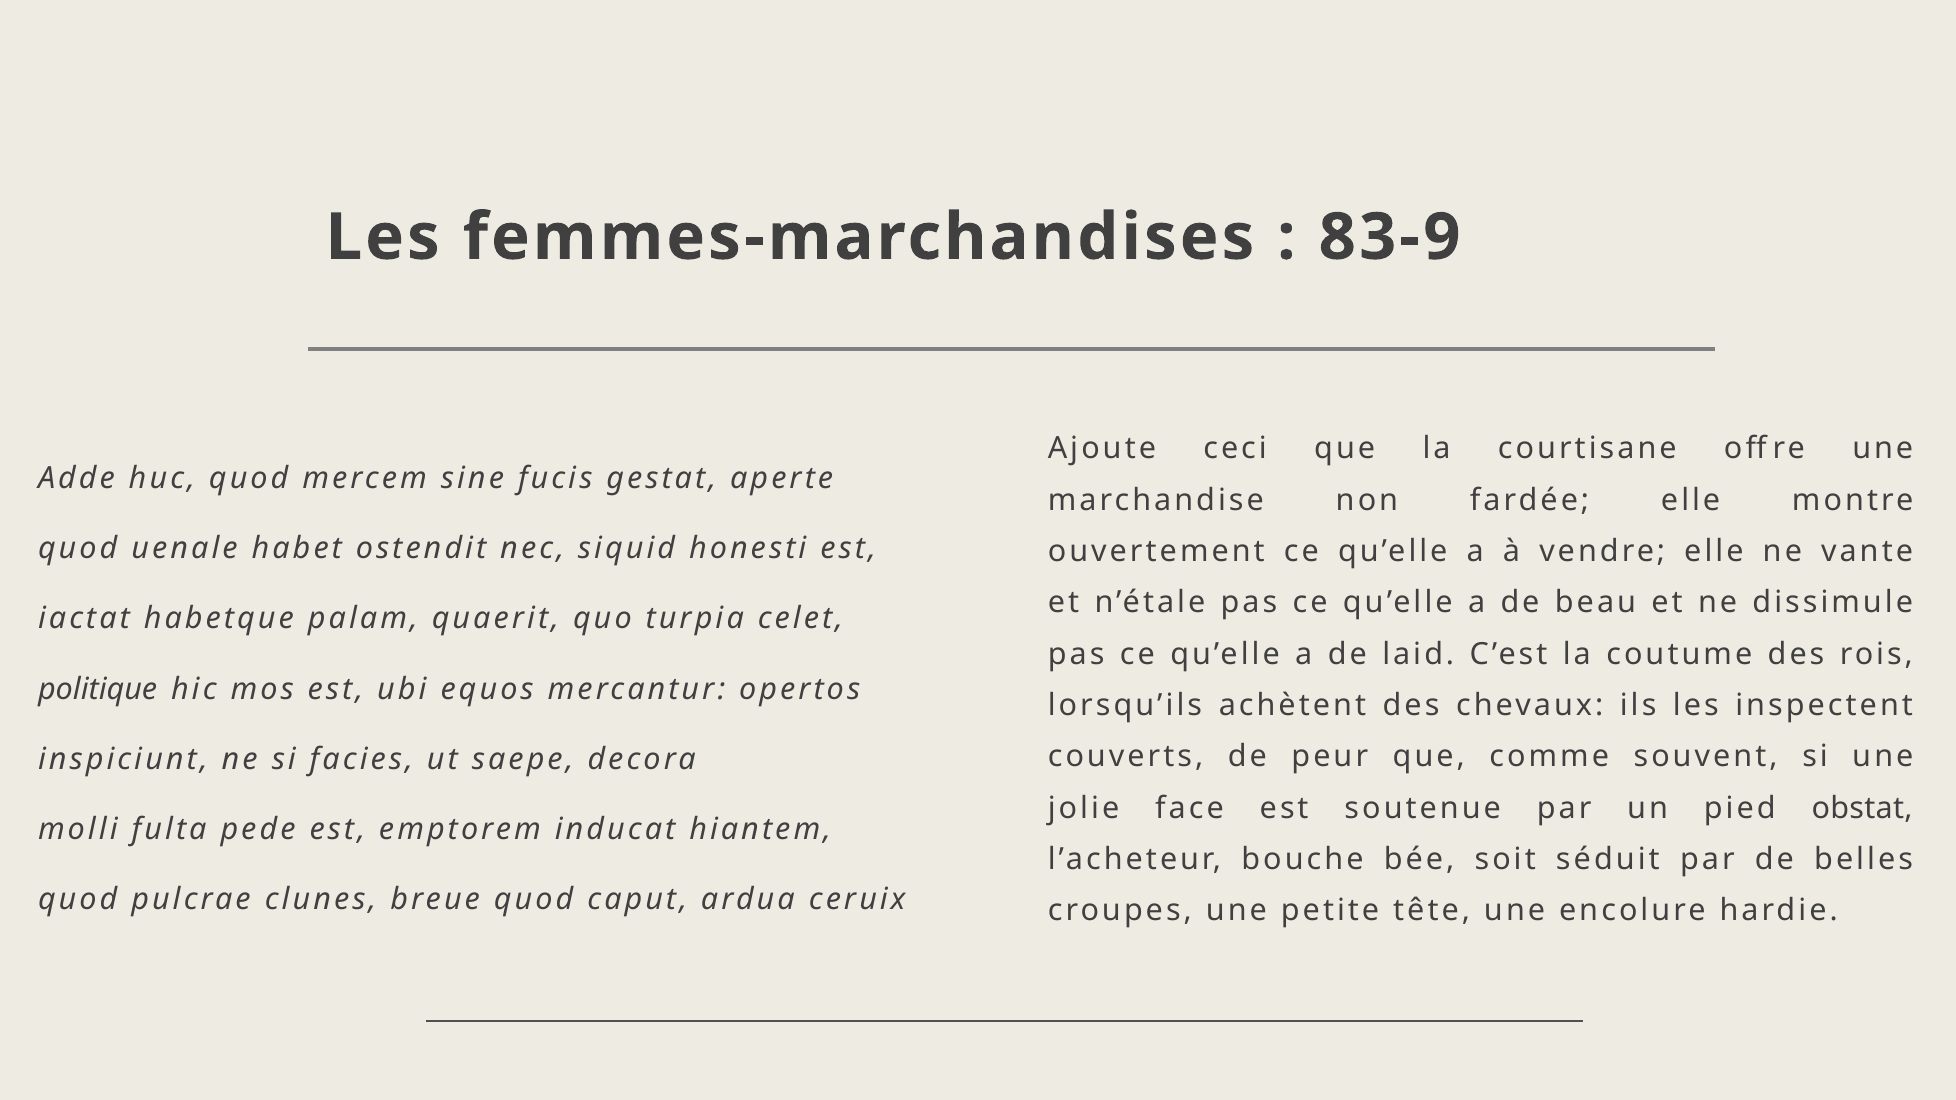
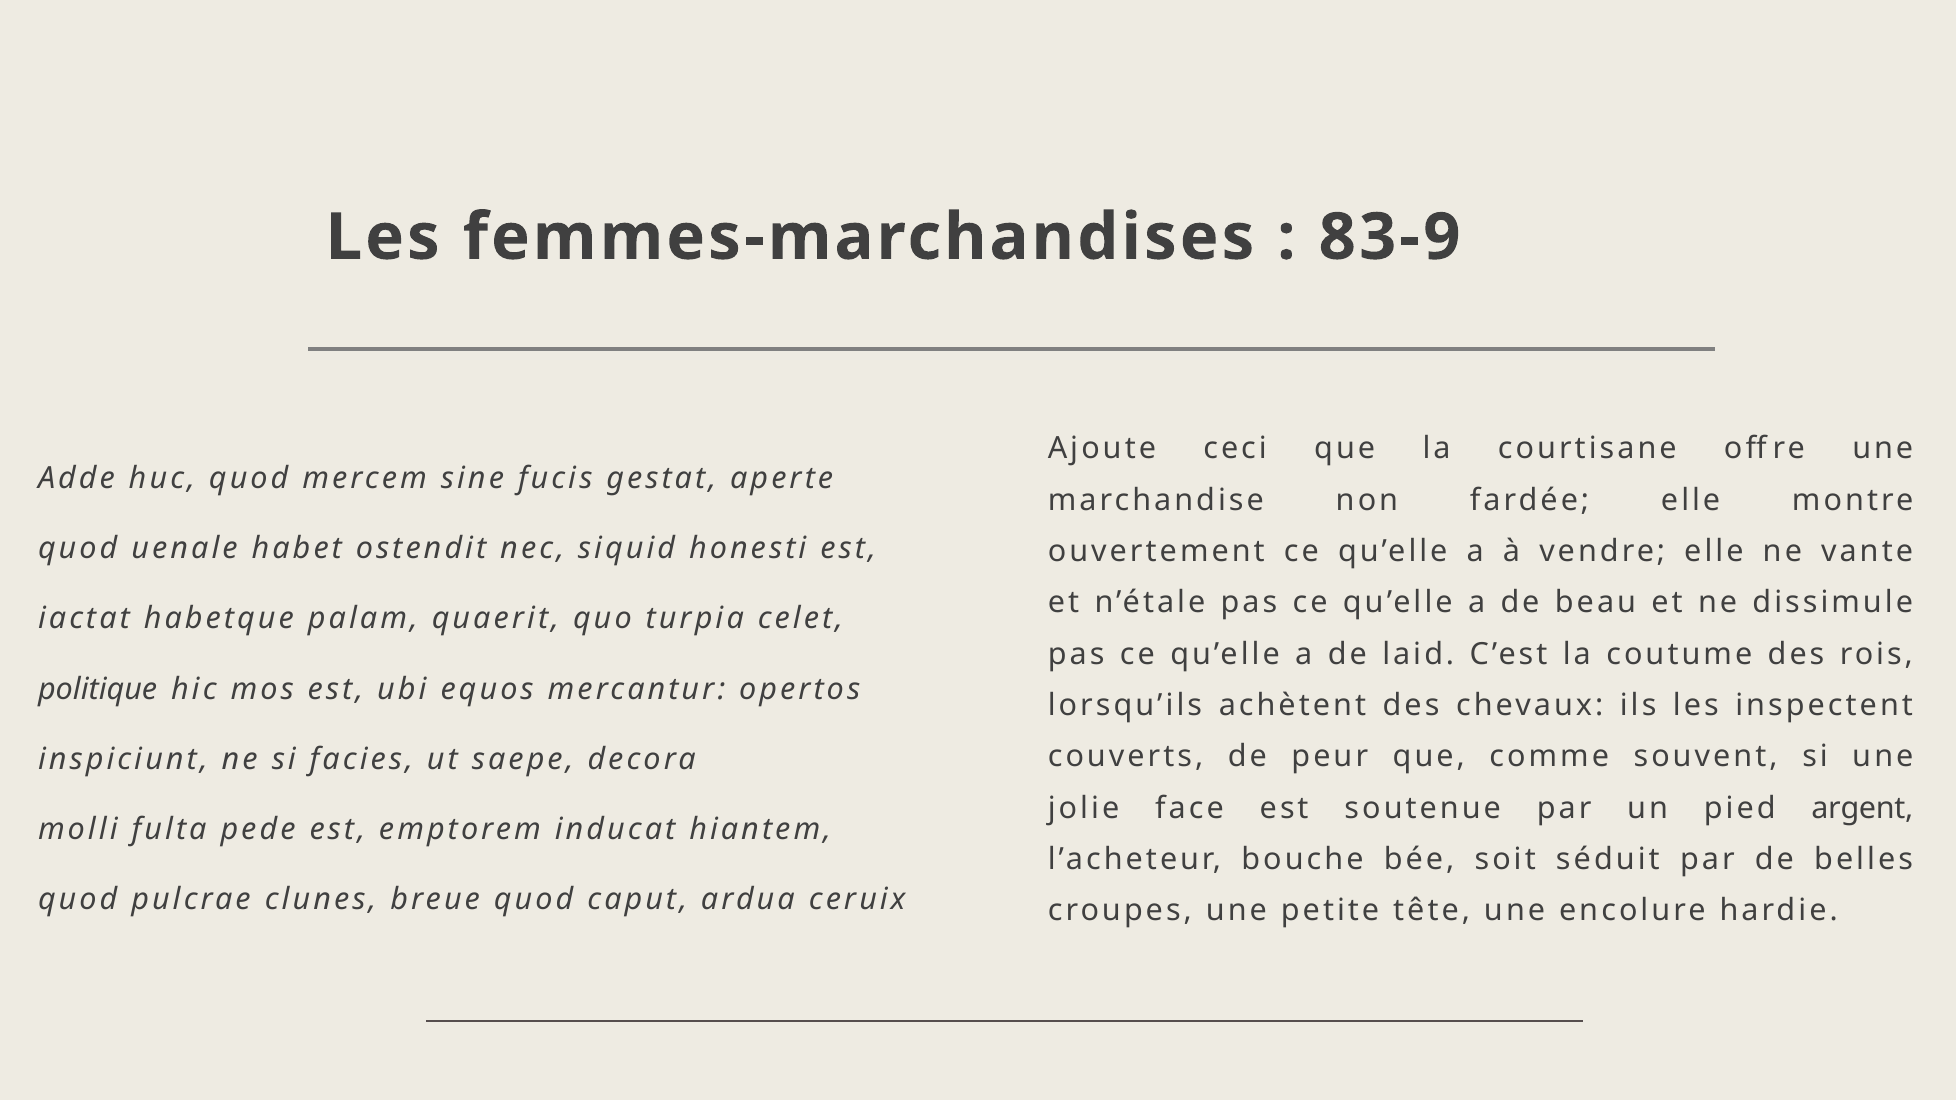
obstat: obstat -> argent (1862, 808)
